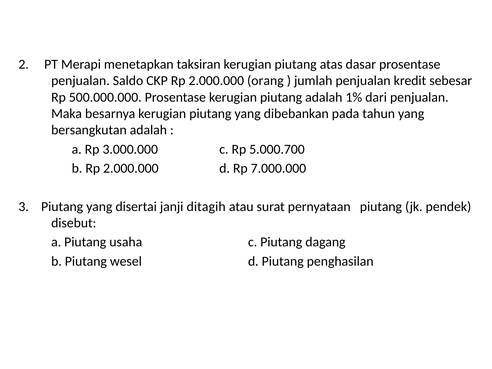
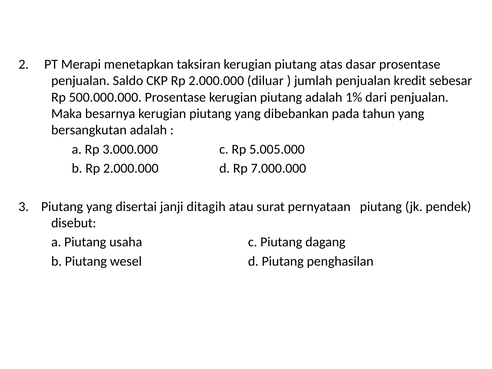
orang: orang -> diluar (265, 81)
5.000.700: 5.000.700 -> 5.005.000 (277, 149)
